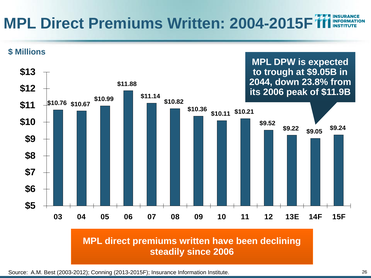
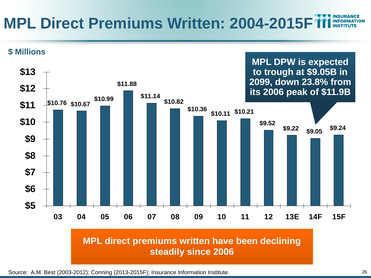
2044: 2044 -> 2099 (261, 82)
